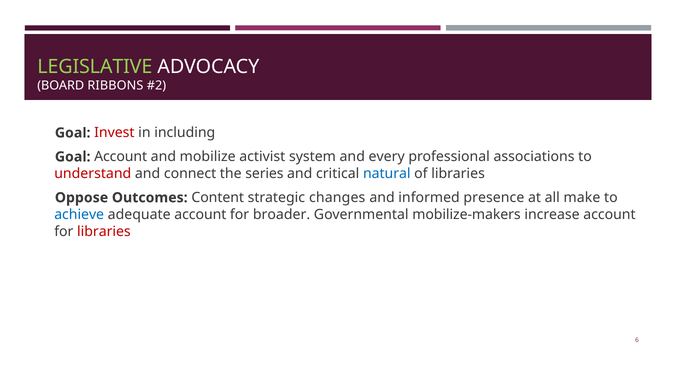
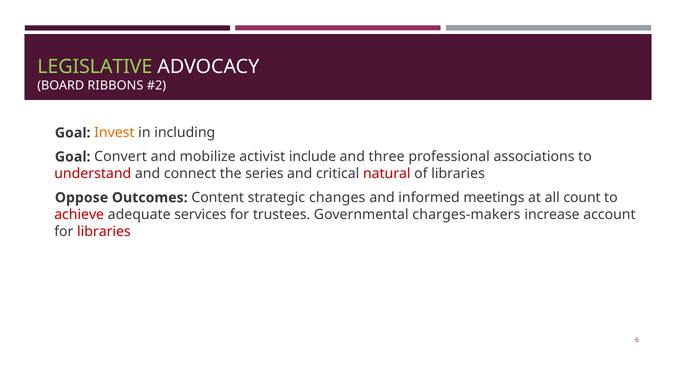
Invest colour: red -> orange (114, 133)
Goal Account: Account -> Convert (121, 157)
system: system -> include (313, 157)
every: every -> three (387, 157)
natural colour: blue -> red (387, 174)
presence: presence -> meetings (494, 198)
make: make -> count (582, 198)
achieve colour: blue -> red (79, 215)
adequate account: account -> services (200, 215)
broader: broader -> trustees (282, 215)
mobilize-makers: mobilize-makers -> charges-makers (466, 215)
